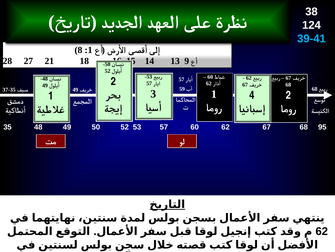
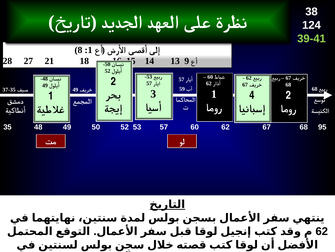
39-41 colour: light blue -> light green (311, 39)
